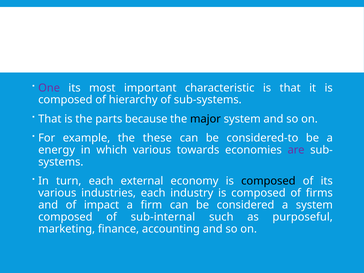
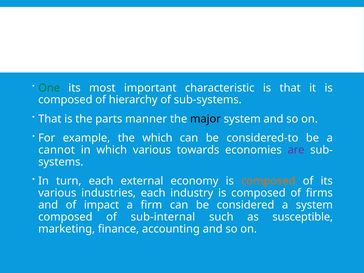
One colour: purple -> green (49, 88)
because: because -> manner (146, 119)
the these: these -> which (157, 138)
energy: energy -> cannot (57, 150)
composed colour: black -> orange (268, 181)
purposeful: purposeful -> susceptible (303, 217)
